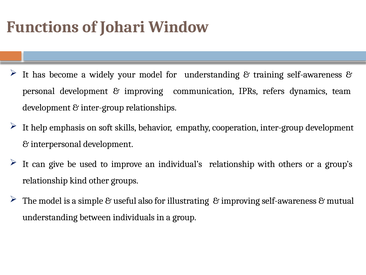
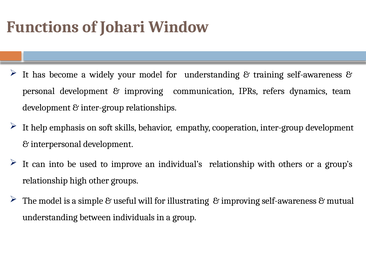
give: give -> into (56, 164)
kind: kind -> high (78, 180)
also: also -> will (145, 200)
